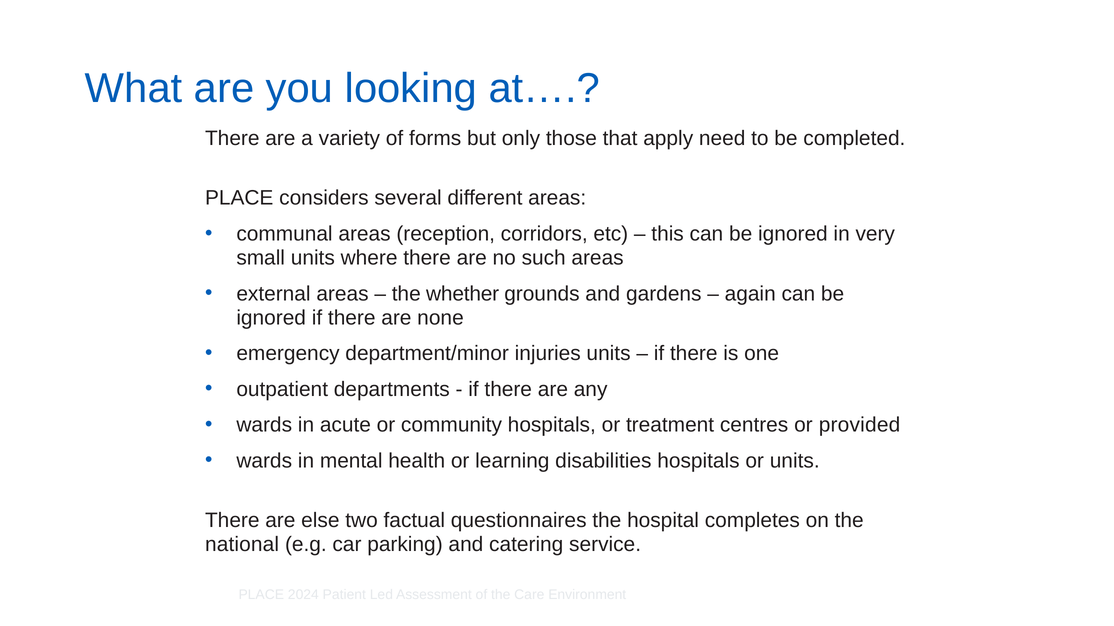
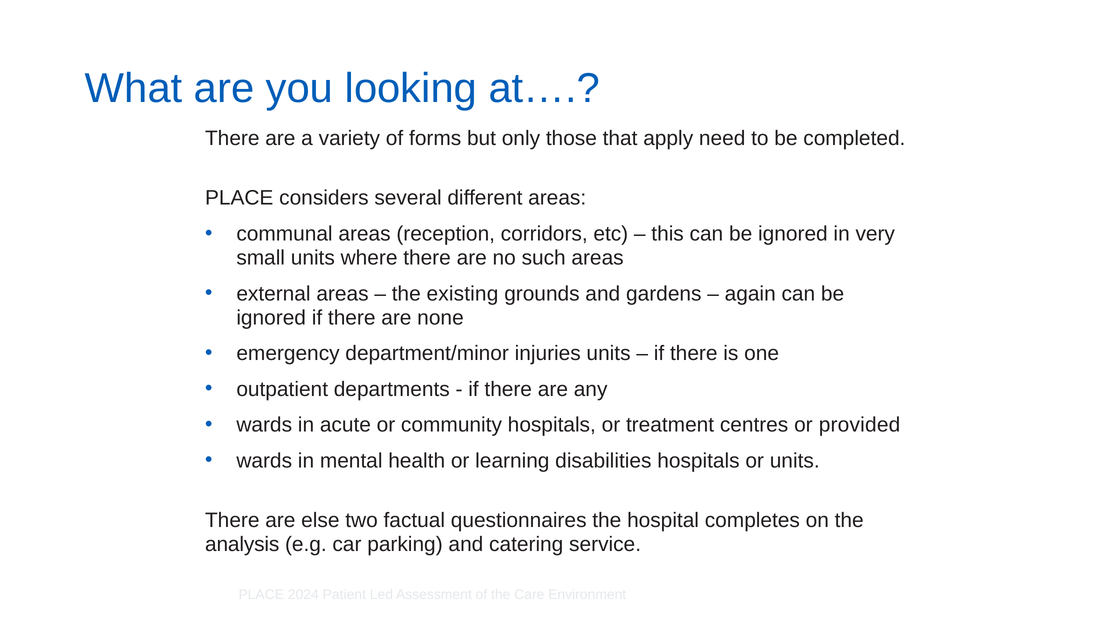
whether: whether -> existing (462, 294)
national: national -> analysis (242, 545)
